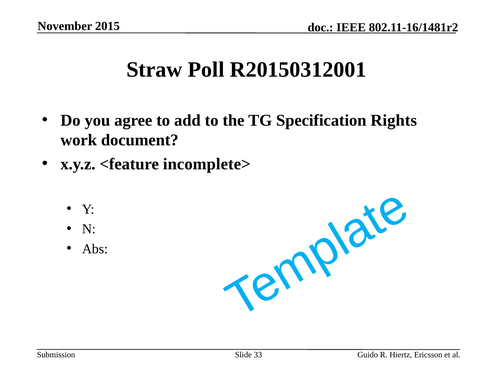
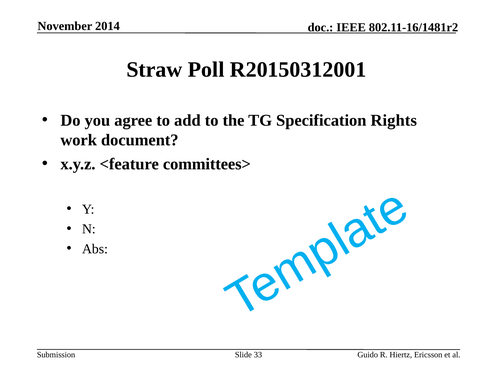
2015: 2015 -> 2014 (107, 26)
incomplete>: incomplete> -> committees> (207, 164)
